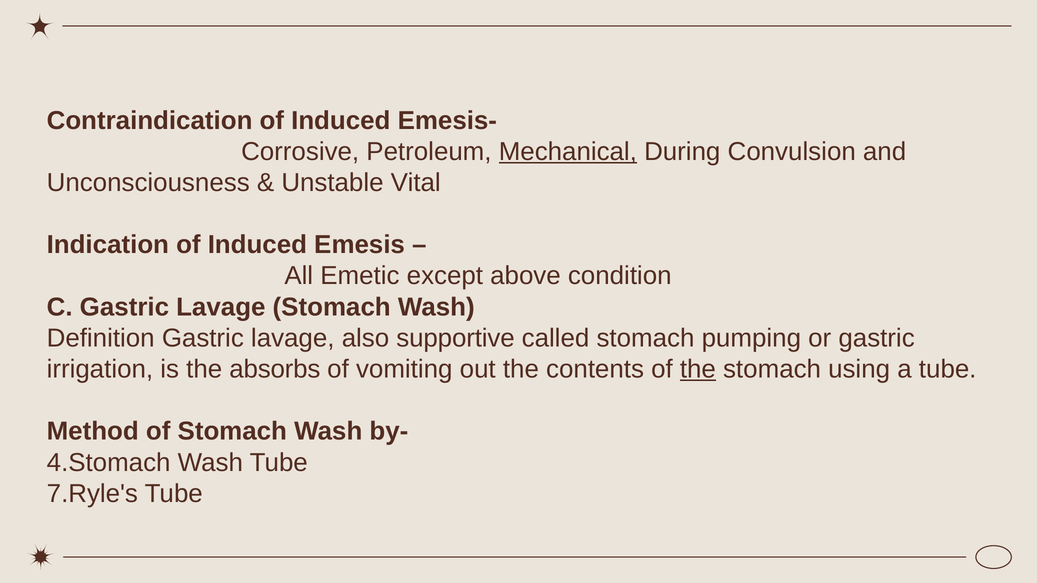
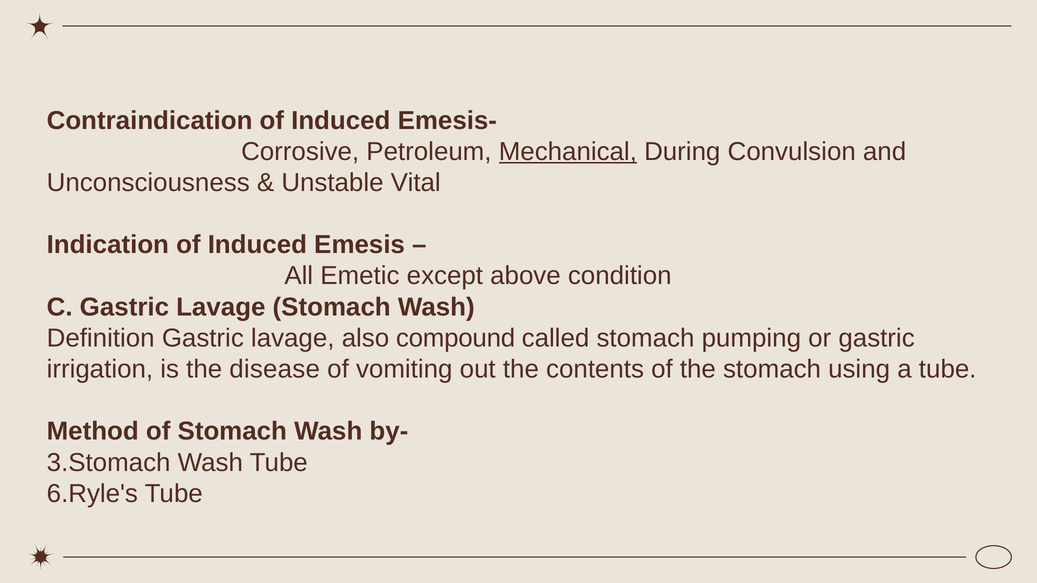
supportive: supportive -> compound (456, 338)
absorbs: absorbs -> disease (275, 369)
the underline: present -> none (698, 369)
4.Stomach: 4.Stomach -> 3.Stomach (109, 463)
7.Ryle's: 7.Ryle's -> 6.Ryle's (92, 494)
